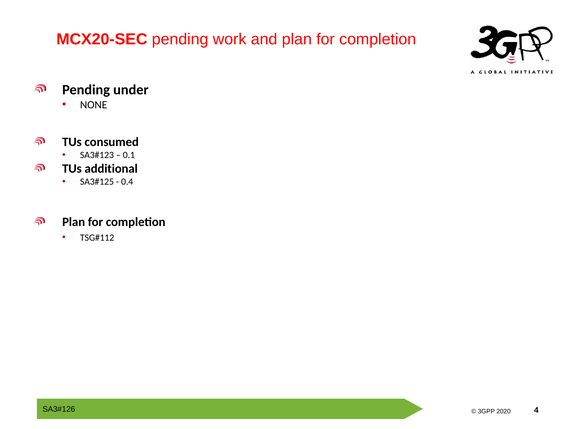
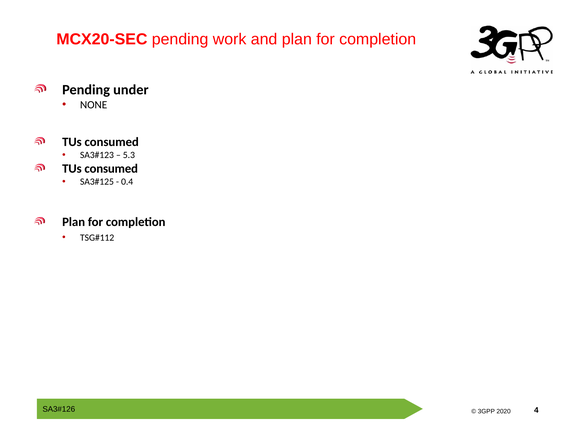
0.1: 0.1 -> 5.3 (129, 155)
additional: additional -> consumed (111, 169)
